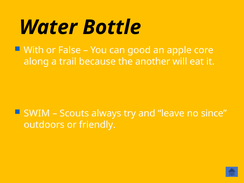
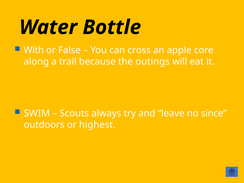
good: good -> cross (139, 50)
another: another -> outings (153, 62)
friendly: friendly -> highest (97, 125)
